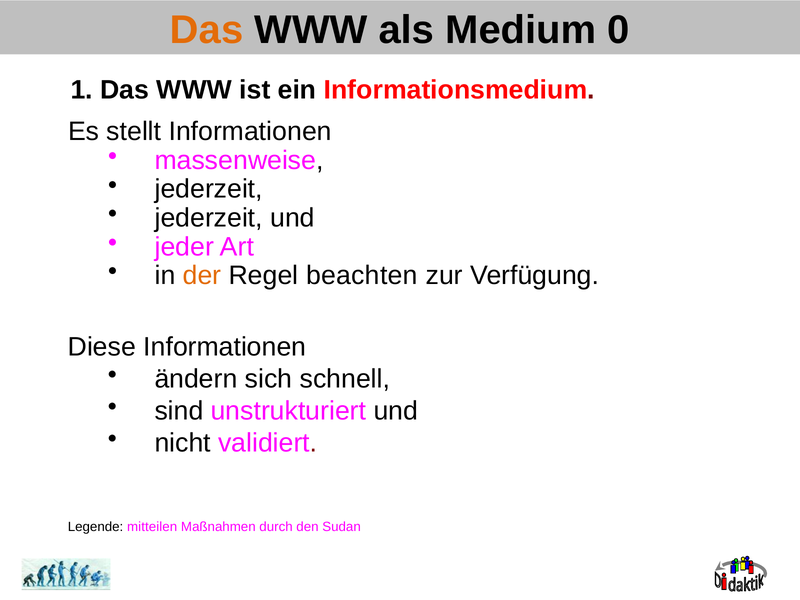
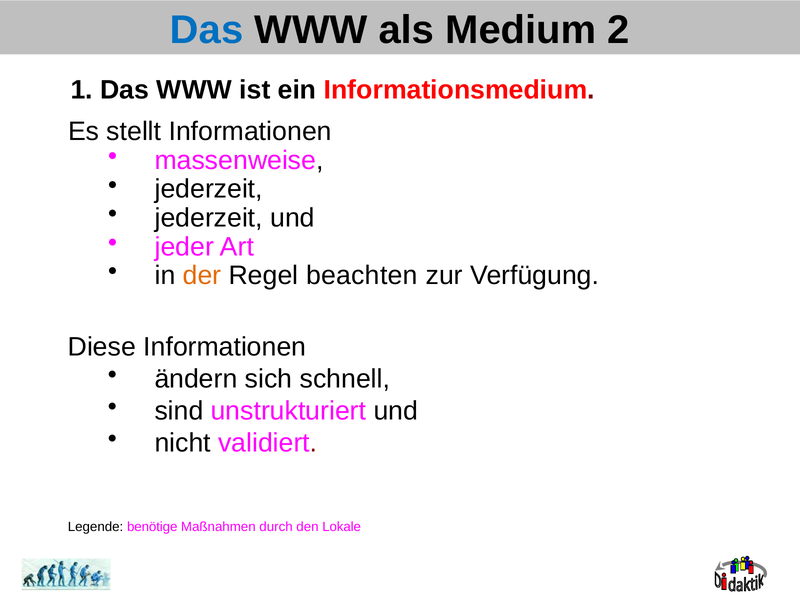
Das colour: orange -> blue (207, 30)
0: 0 -> 2 (618, 30)
mitteilen: mitteilen -> benötige (152, 527)
Sudan: Sudan -> Lokale (342, 527)
